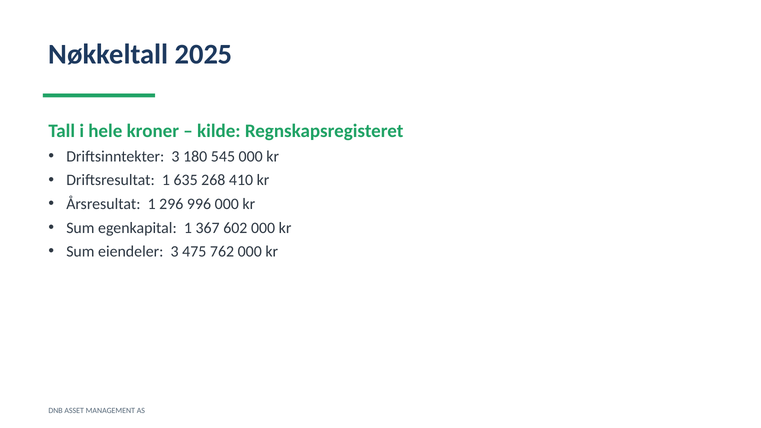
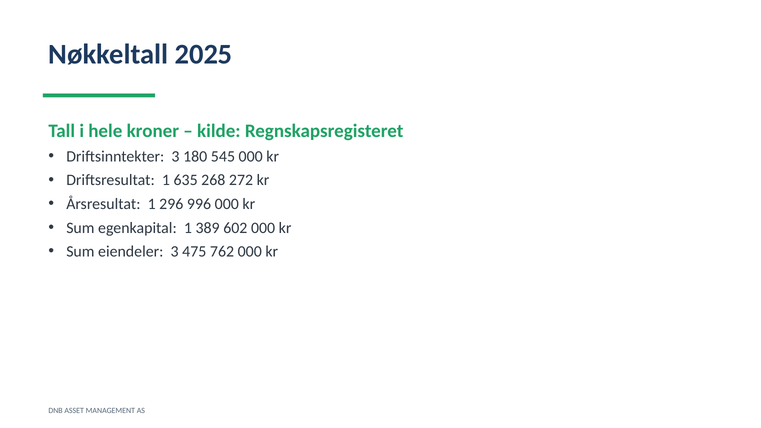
410: 410 -> 272 (241, 180)
367: 367 -> 389 (208, 228)
